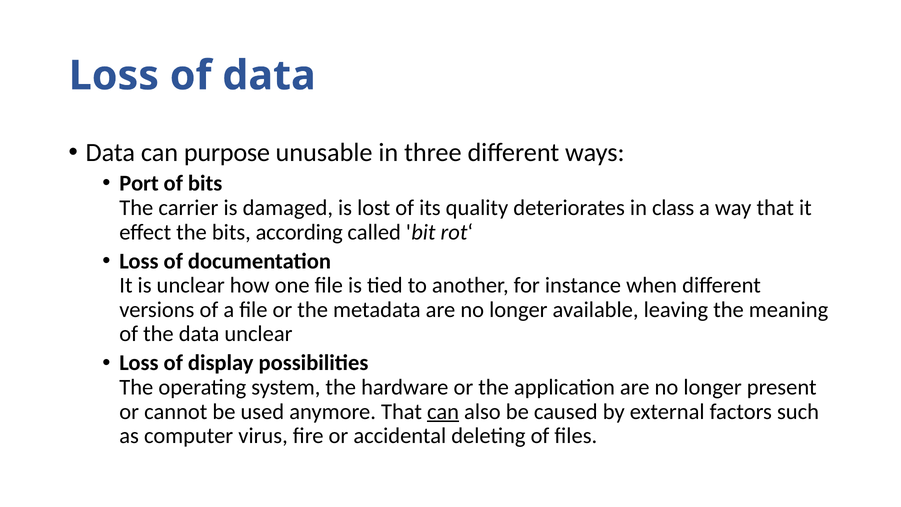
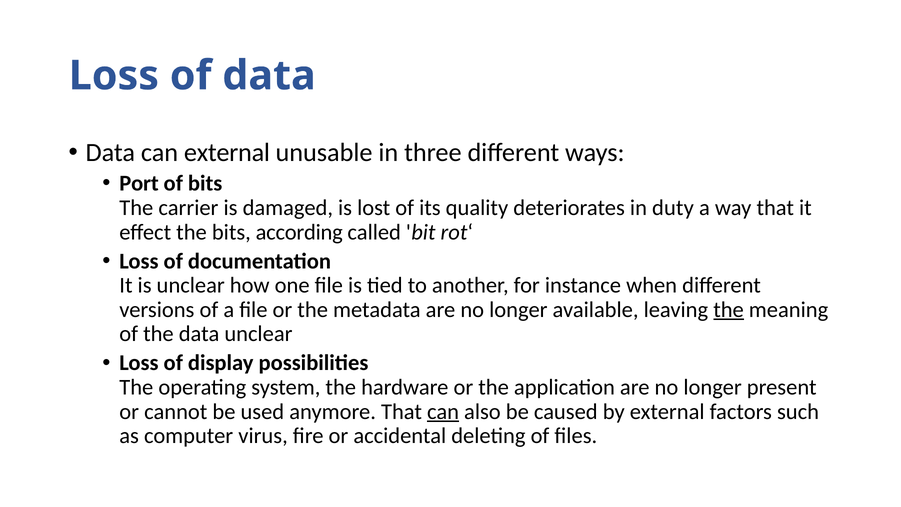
can purpose: purpose -> external (227, 152)
class: class -> duty (673, 208)
the underline: none -> present (729, 310)
